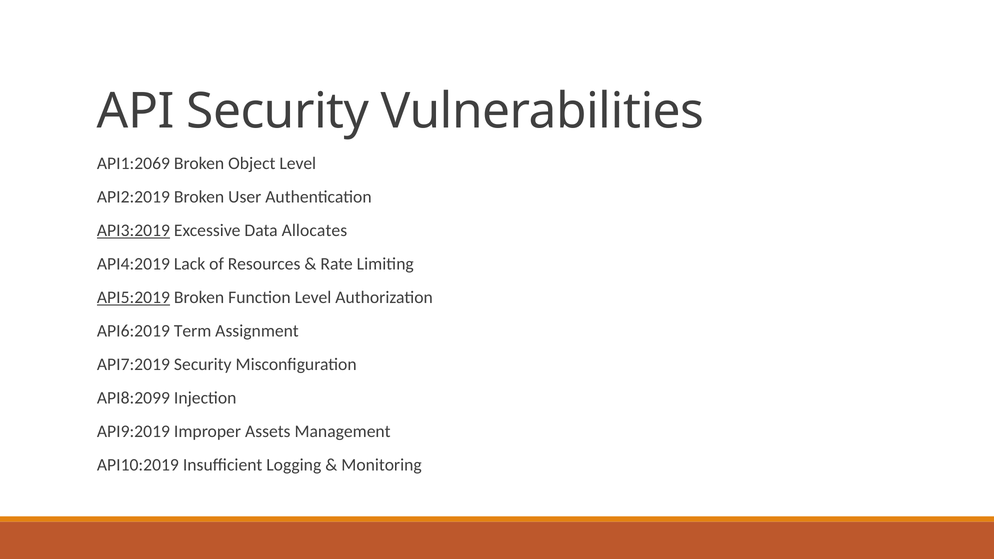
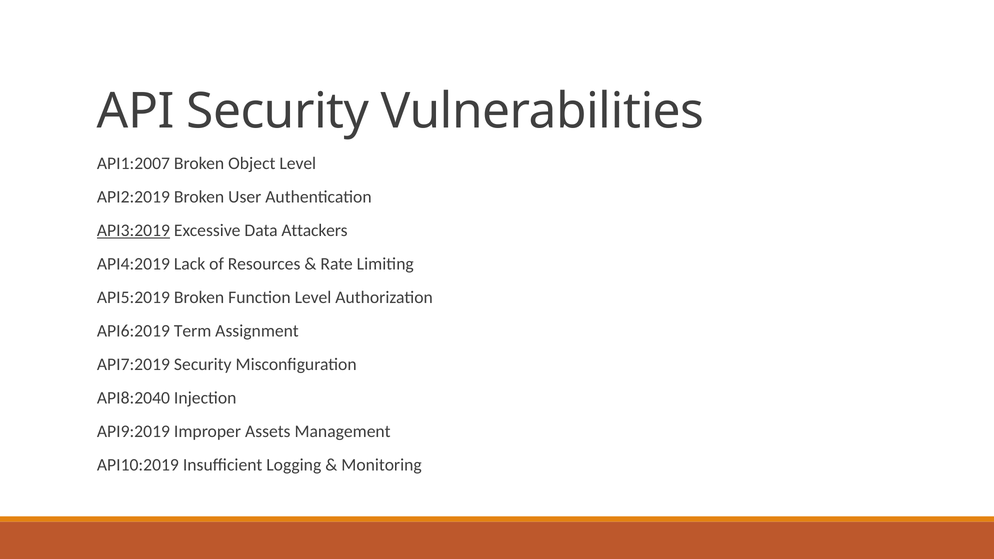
API1:2069: API1:2069 -> API1:2007 (133, 164)
Allocates: Allocates -> Attackers (315, 231)
API5:2019 underline: present -> none (133, 298)
API8:2099: API8:2099 -> API8:2040 (133, 398)
